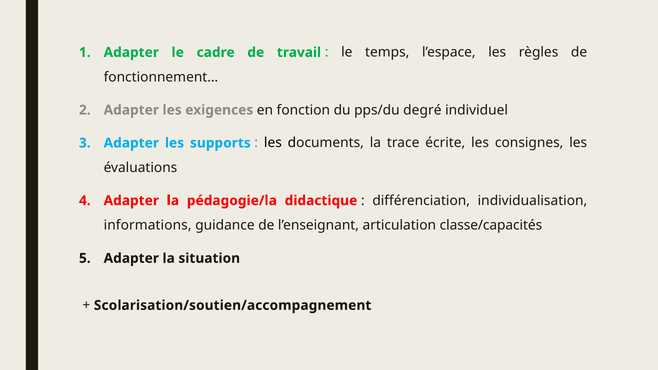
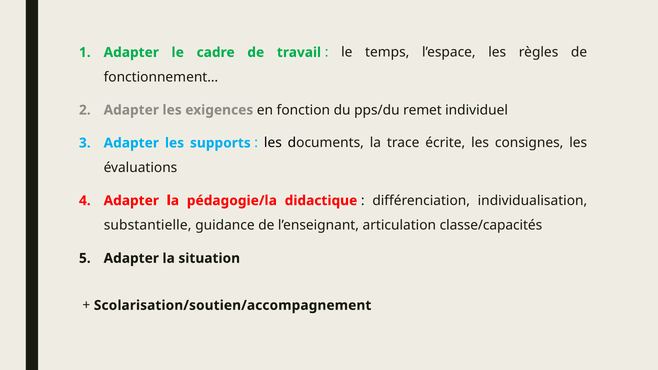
degré: degré -> remet (422, 110)
informations: informations -> substantielle (148, 225)
